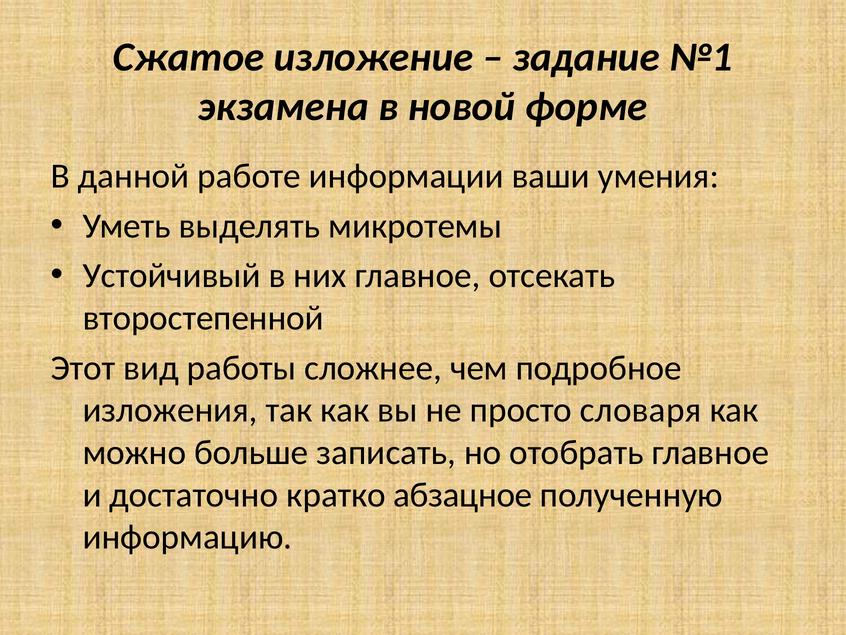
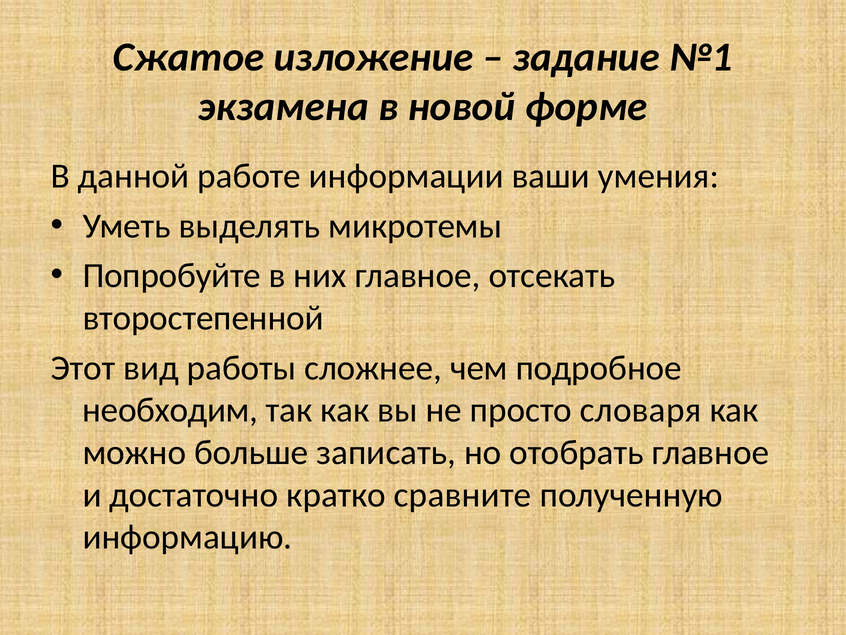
Устойчивый: Устойчивый -> Попробуйте (172, 276)
изложения: изложения -> необходим (170, 410)
абзацное: абзацное -> сравните (463, 495)
